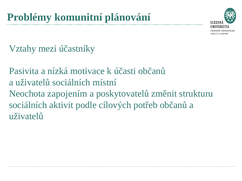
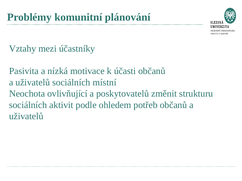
zapojením: zapojením -> ovlivňující (67, 94)
cílových: cílových -> ohledem (115, 105)
